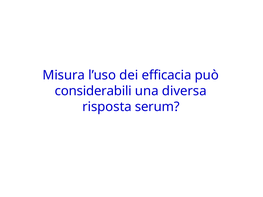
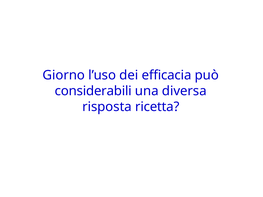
Misura: Misura -> Giorno (64, 75)
serum: serum -> ricetta (157, 107)
